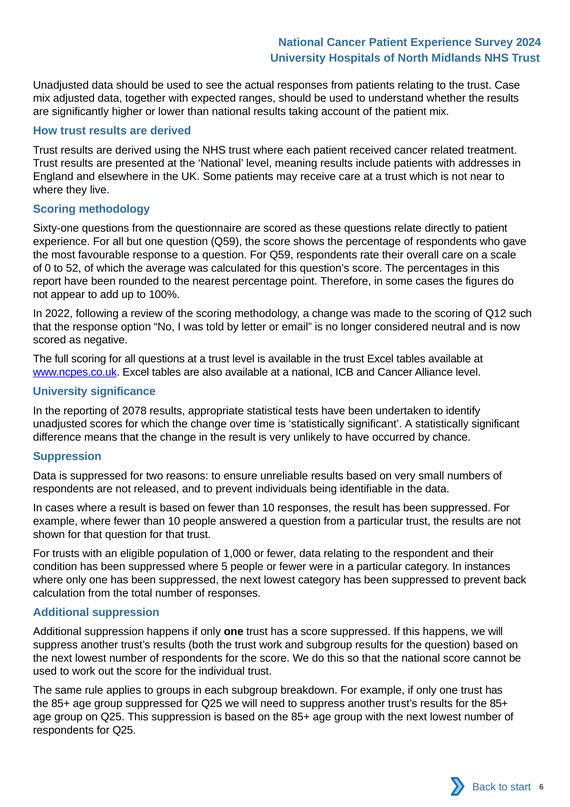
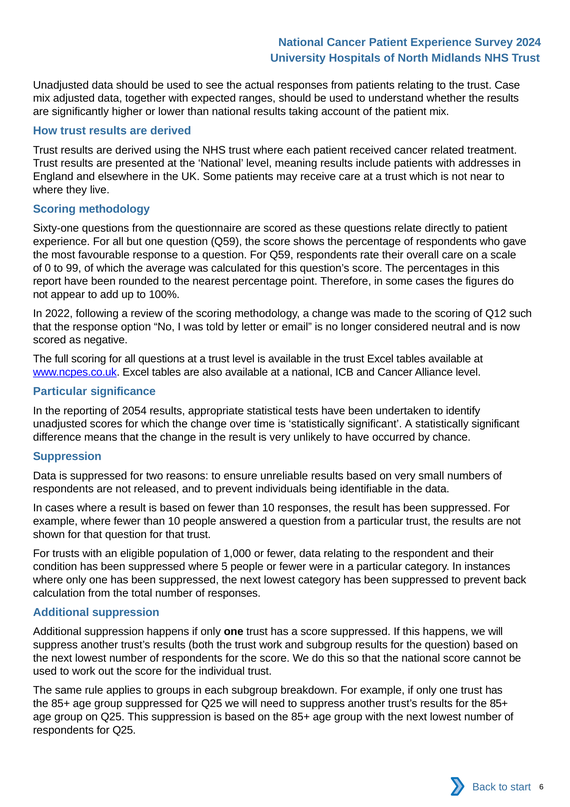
52: 52 -> 99 (74, 268)
University: University -> Particular (60, 391)
2078: 2078 -> 2054 (134, 411)
